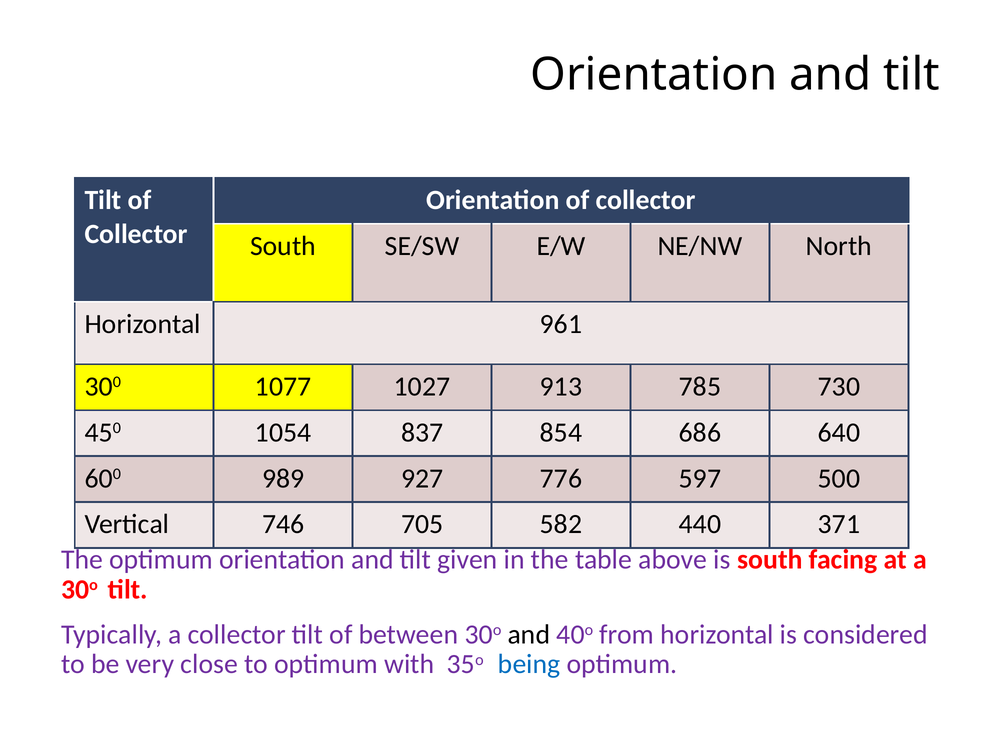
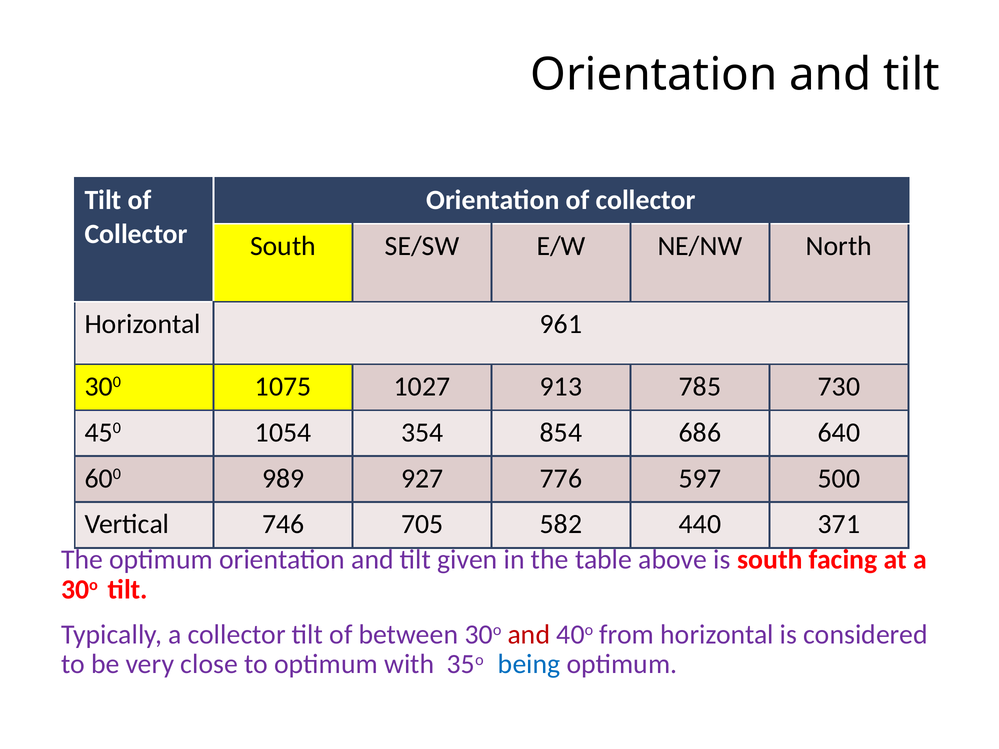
1077: 1077 -> 1075 (283, 387)
837: 837 -> 354 (422, 433)
and colour: black -> red (529, 635)
